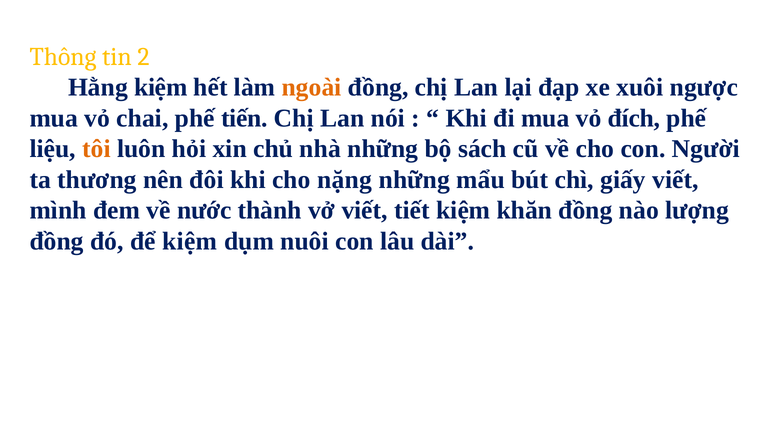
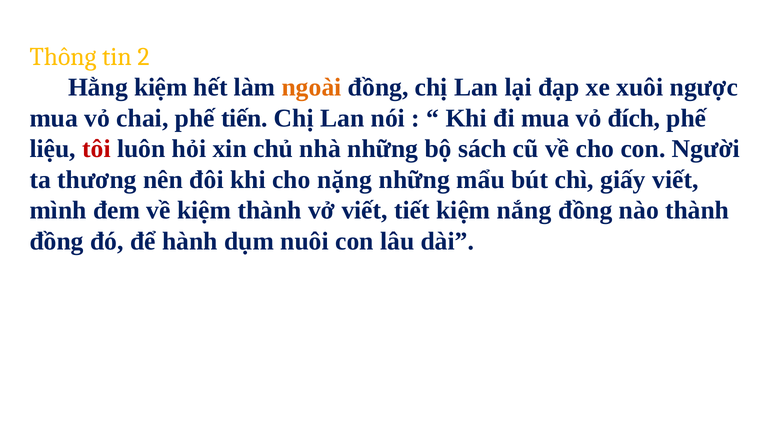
tôi colour: orange -> red (96, 149)
về nước: nước -> kiệm (204, 211)
khăn: khăn -> nắng (524, 211)
nào lượng: lượng -> thành (697, 211)
để kiệm: kiệm -> hành (190, 241)
